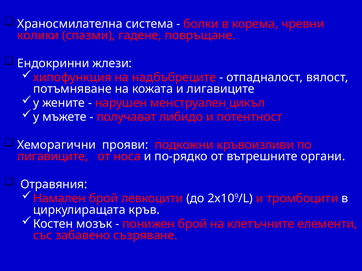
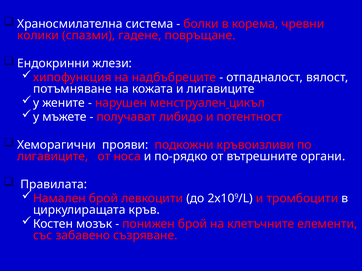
Отравяния: Отравяния -> Правилата (54, 185)
